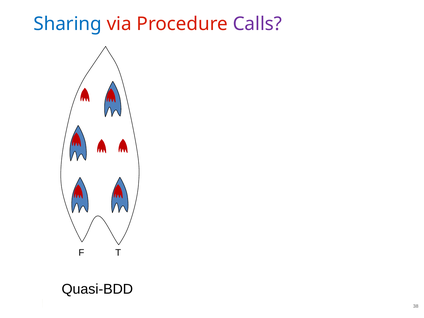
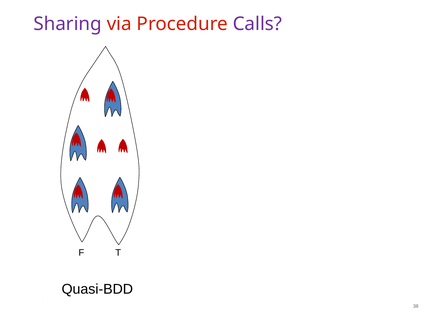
Sharing colour: blue -> purple (68, 24)
